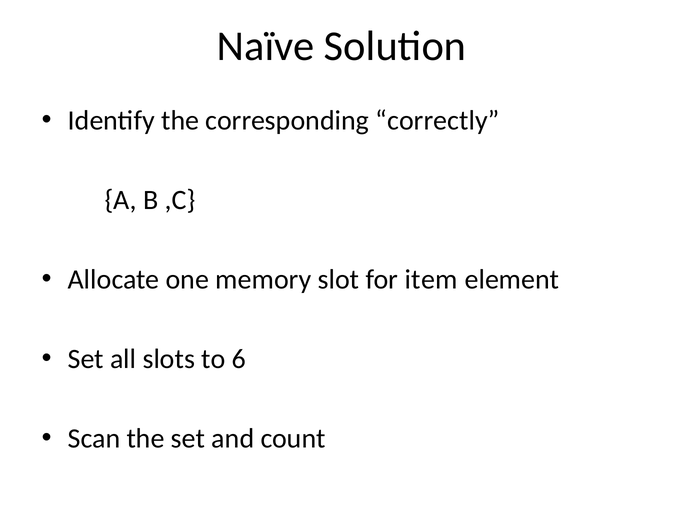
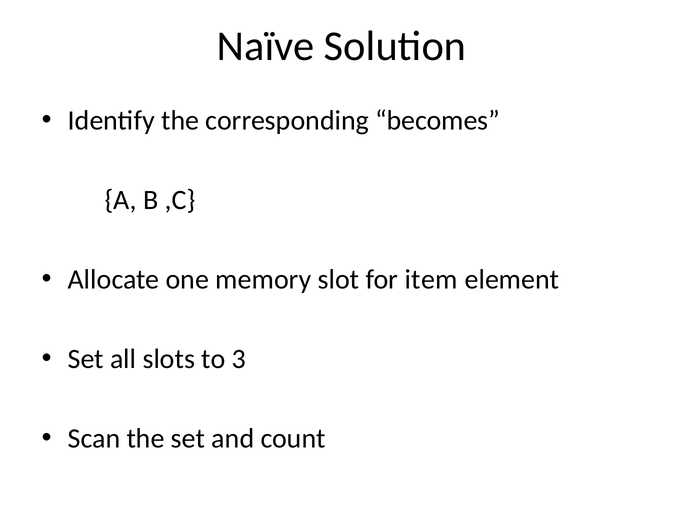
correctly: correctly -> becomes (438, 121)
6: 6 -> 3 (239, 359)
